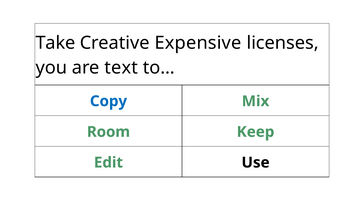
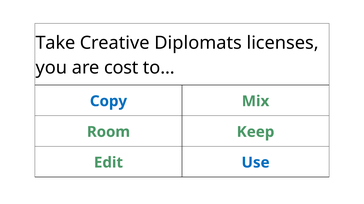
Expensive: Expensive -> Diplomats (198, 43)
text: text -> cost (121, 68)
Use colour: black -> blue (256, 163)
